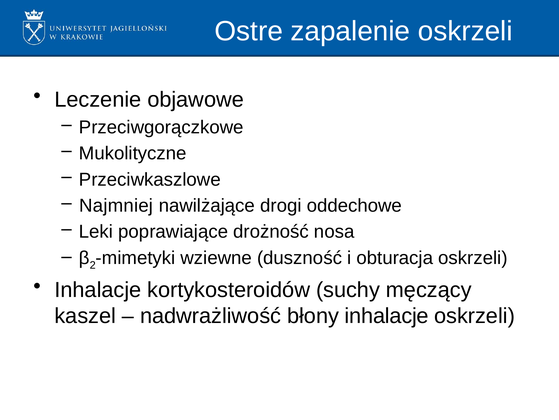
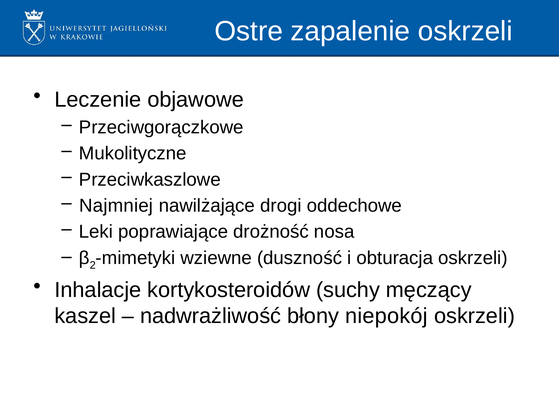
błony inhalacje: inhalacje -> niepokój (386, 315)
